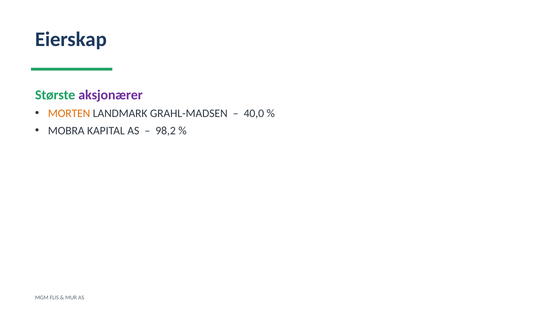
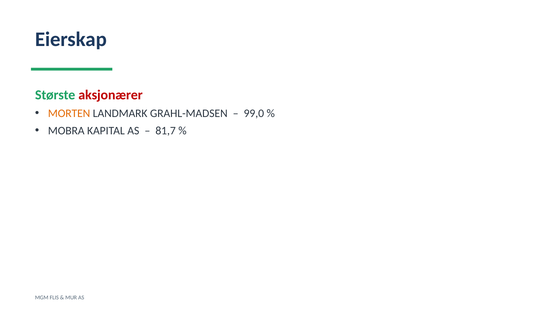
aksjonærer colour: purple -> red (111, 95)
40,0: 40,0 -> 99,0 (254, 113)
98,2: 98,2 -> 81,7 (166, 131)
